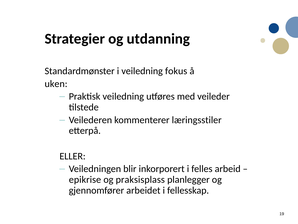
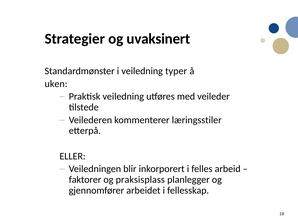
utdanning: utdanning -> uvaksinert (158, 39)
fokus: fokus -> typer (176, 71)
epikrise: epikrise -> faktorer (85, 179)
